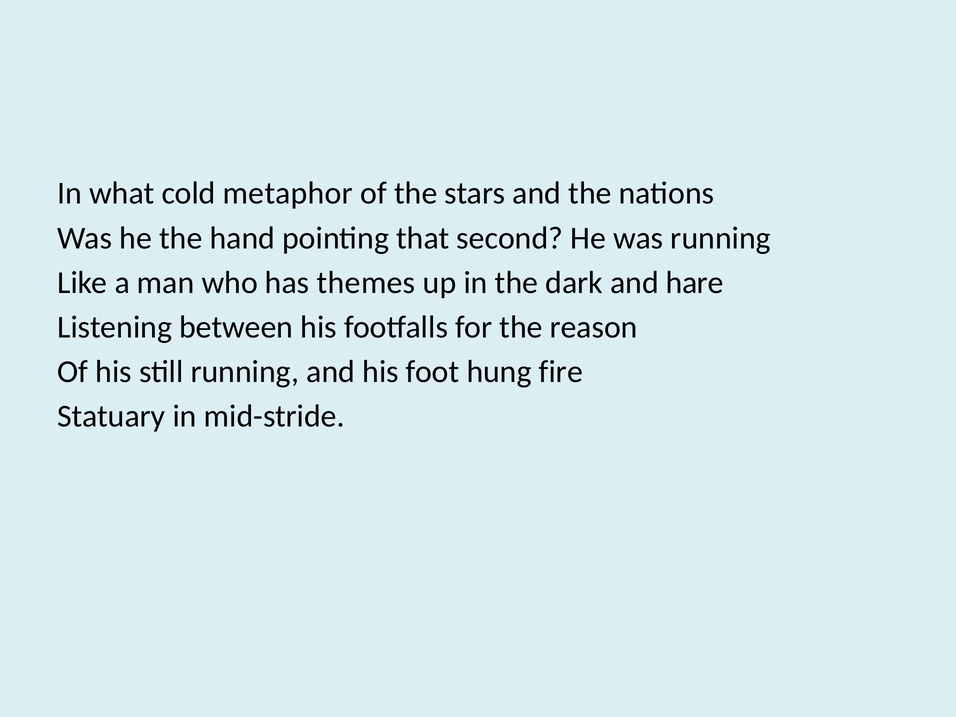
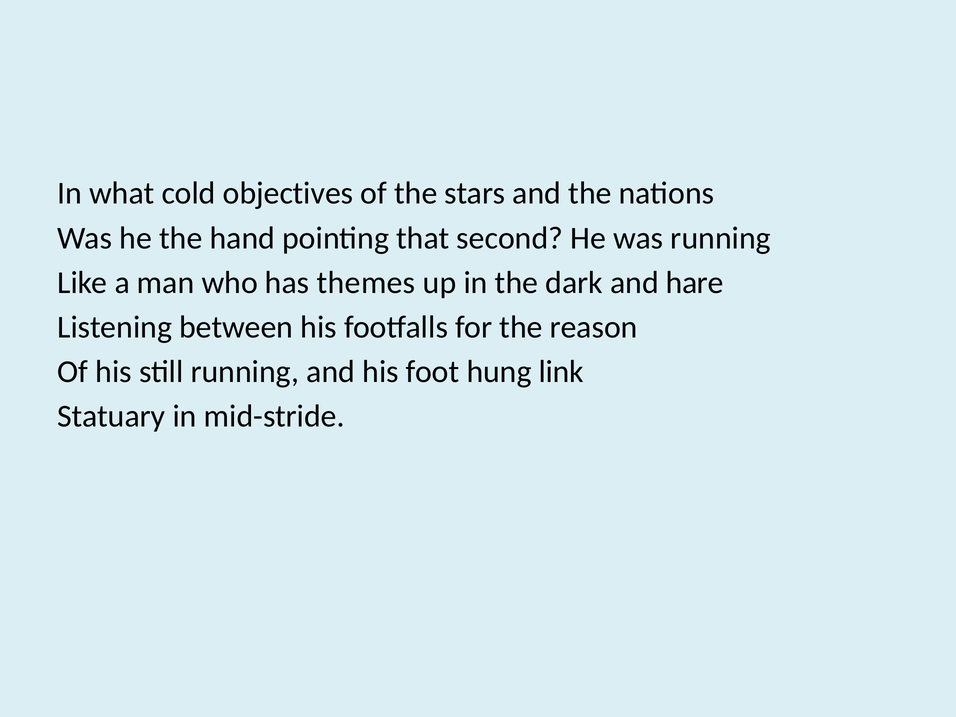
metaphor: metaphor -> objectives (288, 193)
fire: fire -> link (561, 372)
